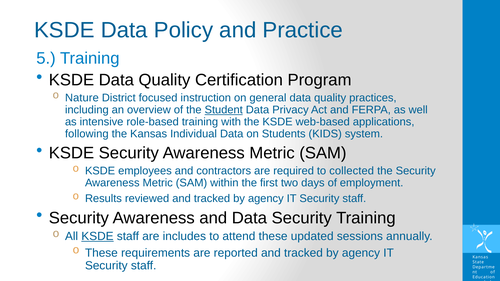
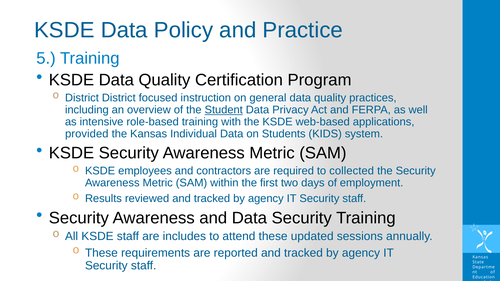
Nature: Nature -> District (82, 98)
following: following -> provided (87, 134)
KSDE underline: present -> none (97, 237)
